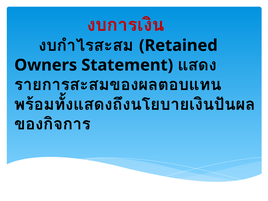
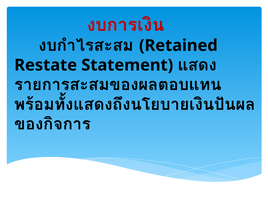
Owners: Owners -> Restate (46, 65)
